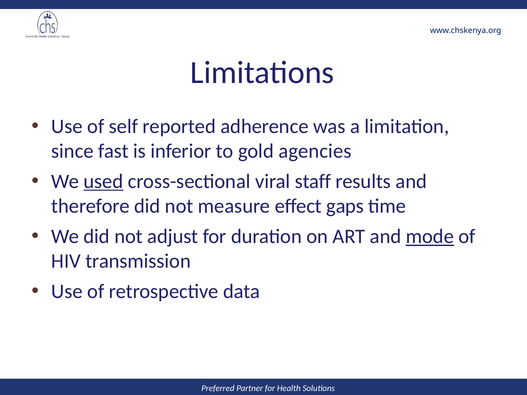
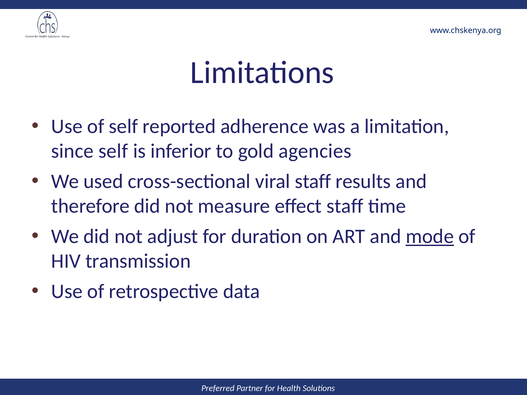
since fast: fast -> self (113, 151)
used underline: present -> none (103, 182)
effect gaps: gaps -> staff (345, 206)
